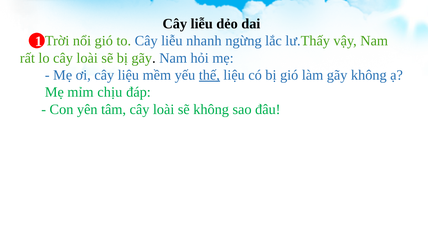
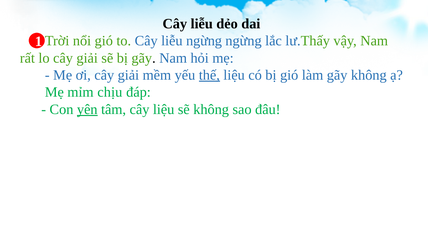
liễu nhanh: nhanh -> ngừng (204, 41)
lo cây loài: loài -> giải (87, 58)
ơi cây liệu: liệu -> giải (128, 75)
yên underline: none -> present (87, 109)
tâm cây loài: loài -> liệu (164, 109)
